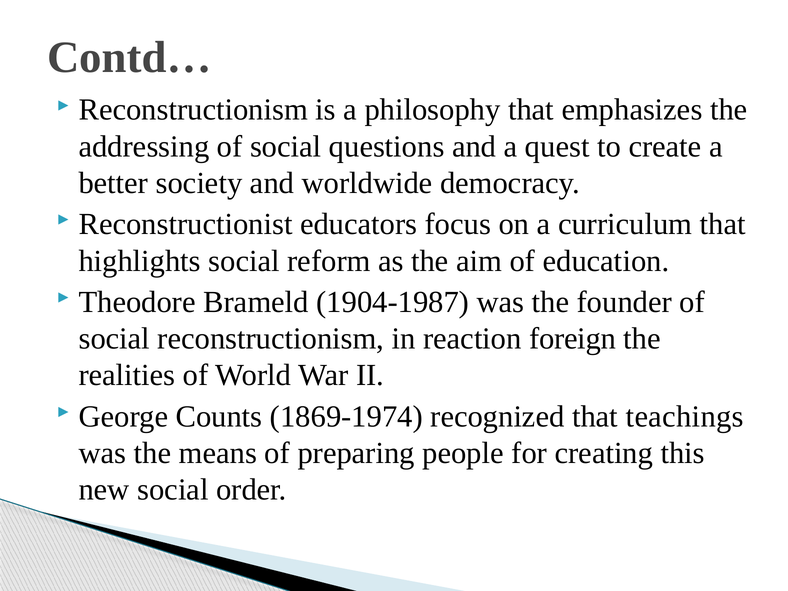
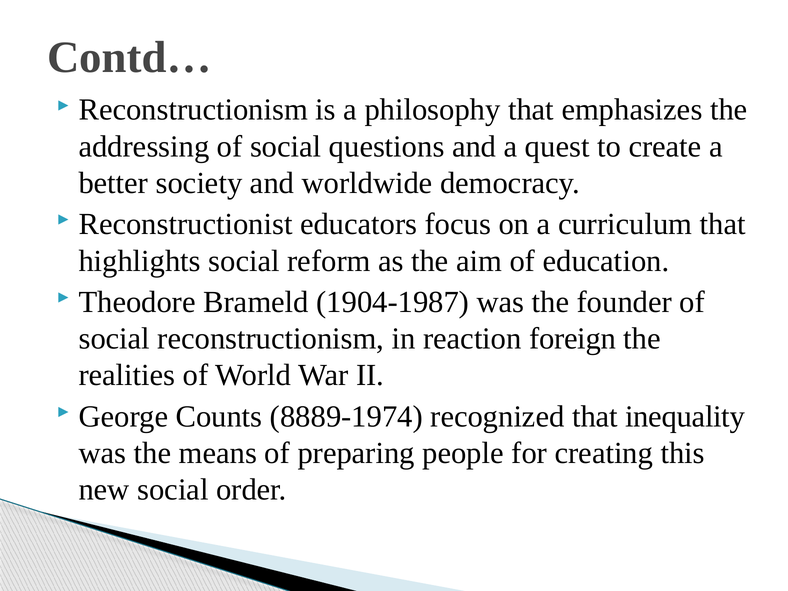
1869-1974: 1869-1974 -> 8889-1974 (346, 416)
teachings: teachings -> inequality (685, 416)
